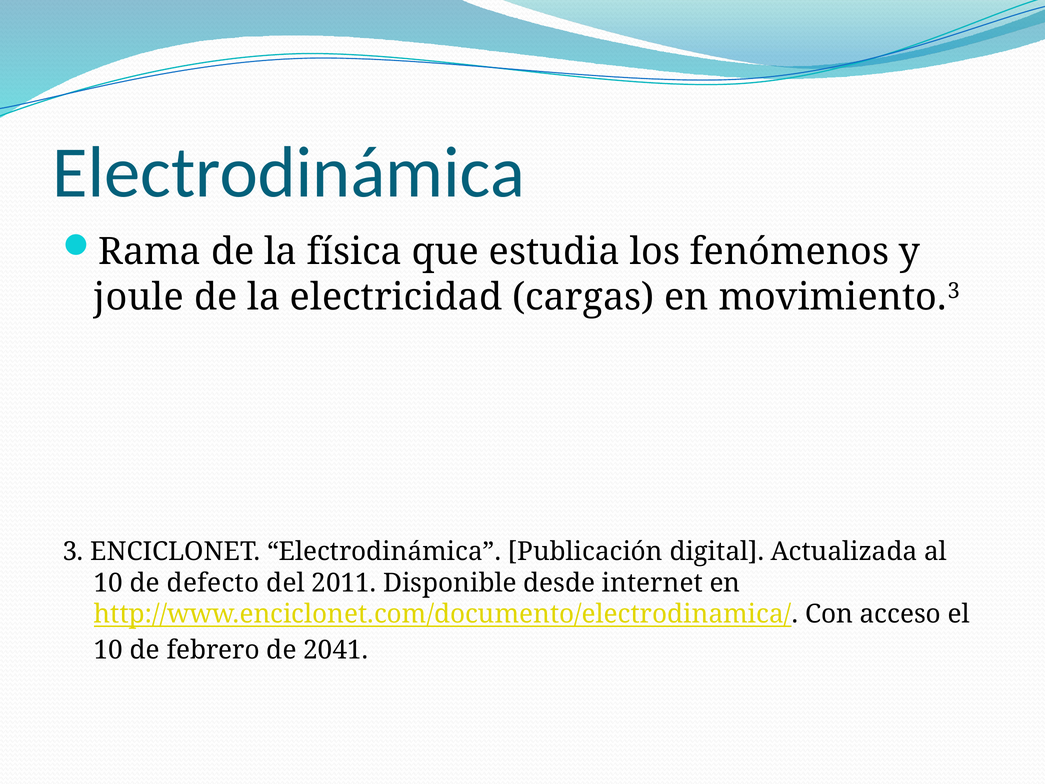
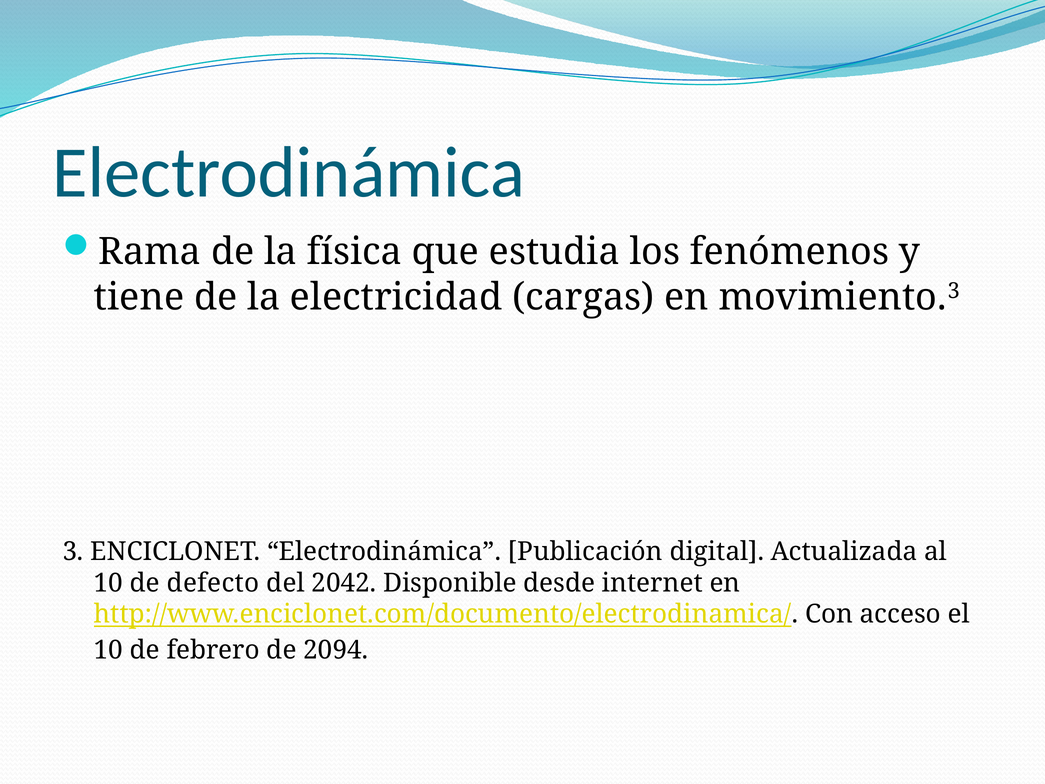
joule: joule -> tiene (139, 297)
2011: 2011 -> 2042 (344, 583)
2041: 2041 -> 2094 (336, 650)
